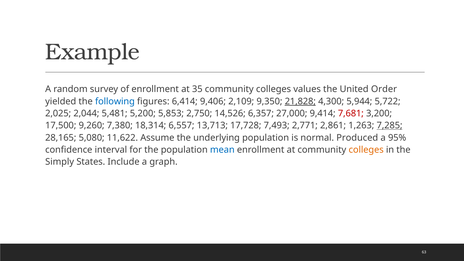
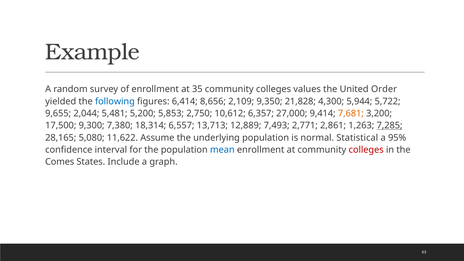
9,406: 9,406 -> 8,656 (213, 101)
21,828 underline: present -> none (300, 101)
2,025: 2,025 -> 9,655 (58, 113)
14,526: 14,526 -> 10,612 (230, 113)
7,681 colour: red -> orange (351, 113)
9,260: 9,260 -> 9,300 (92, 126)
17,728: 17,728 -> 12,889 (246, 126)
Produced: Produced -> Statistical (357, 138)
colleges colour: orange -> red (366, 150)
Simply: Simply -> Comes (60, 162)
